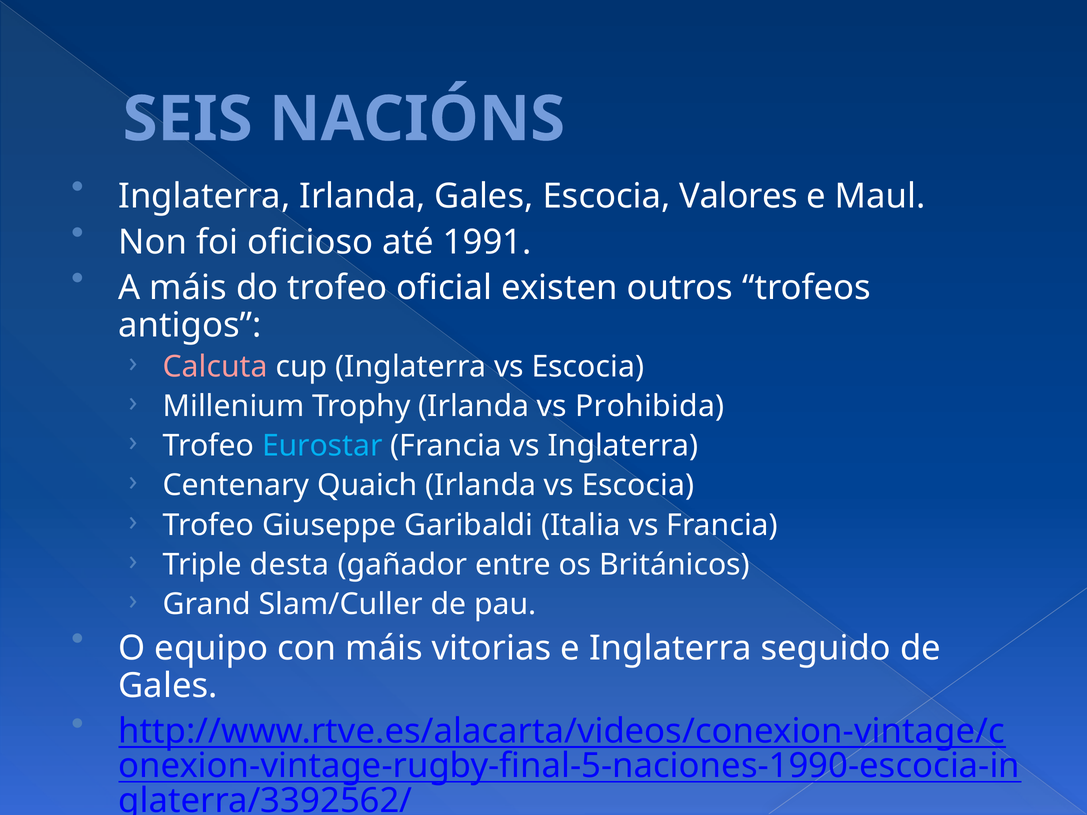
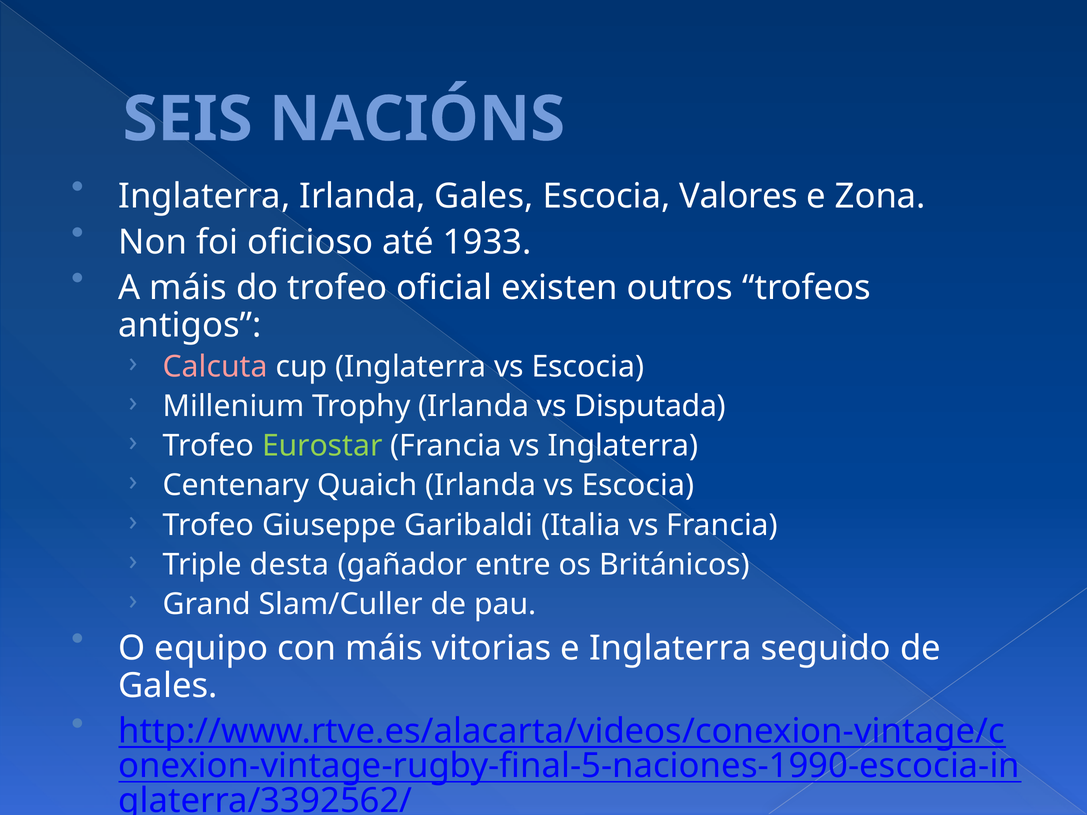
Maul: Maul -> Zona (880, 197)
1991: 1991 -> 1933 (487, 242)
Prohibida: Prohibida -> Disputada (650, 406)
Eurostar colour: light blue -> light green (322, 446)
